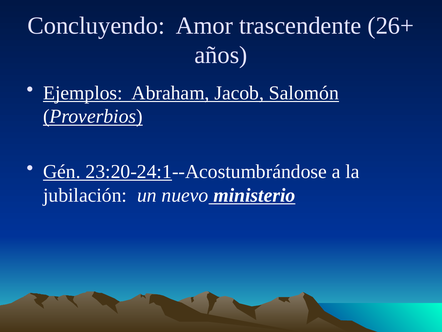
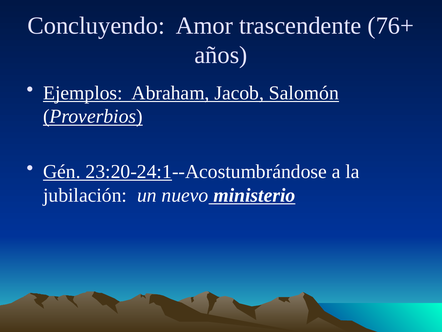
26+: 26+ -> 76+ (391, 26)
